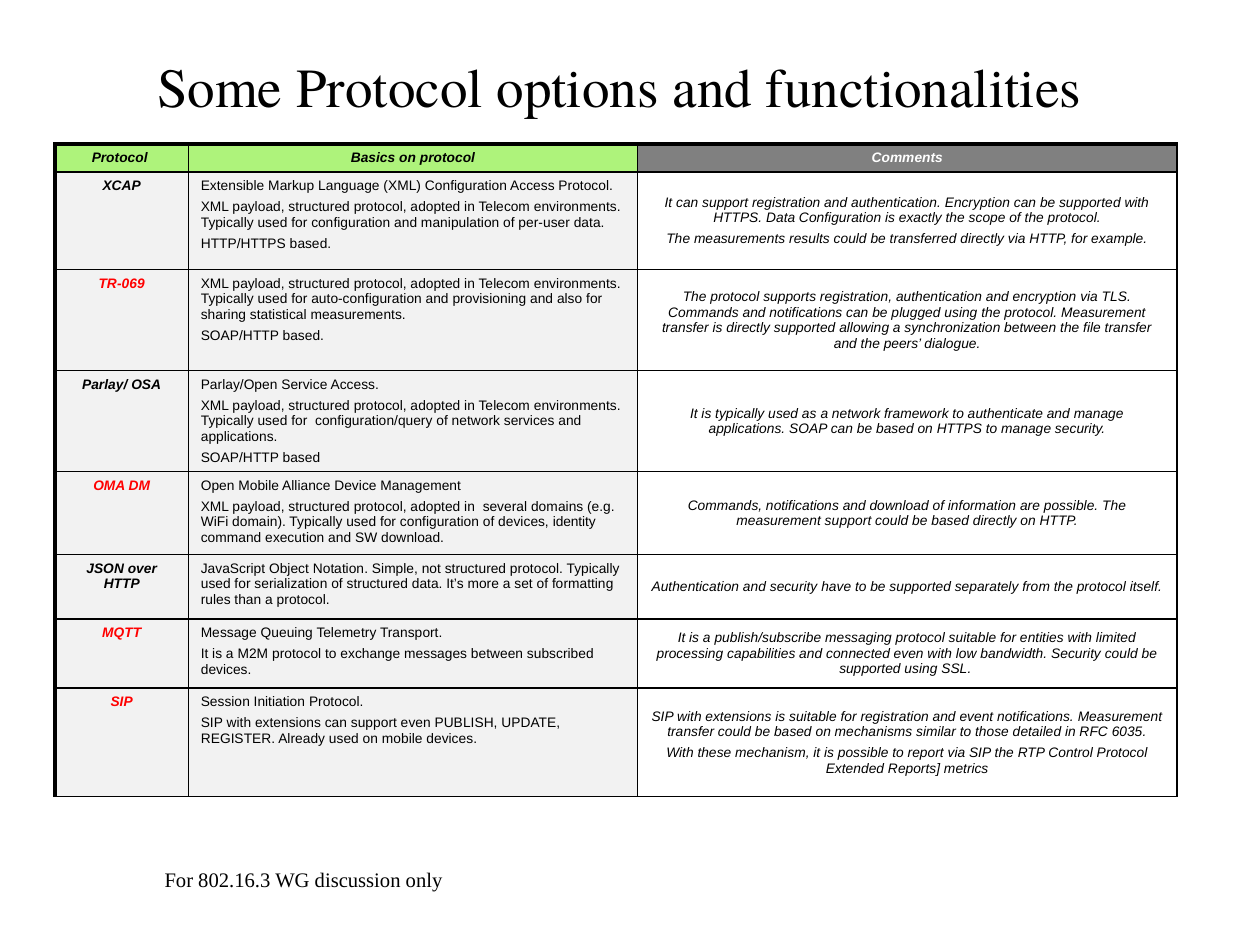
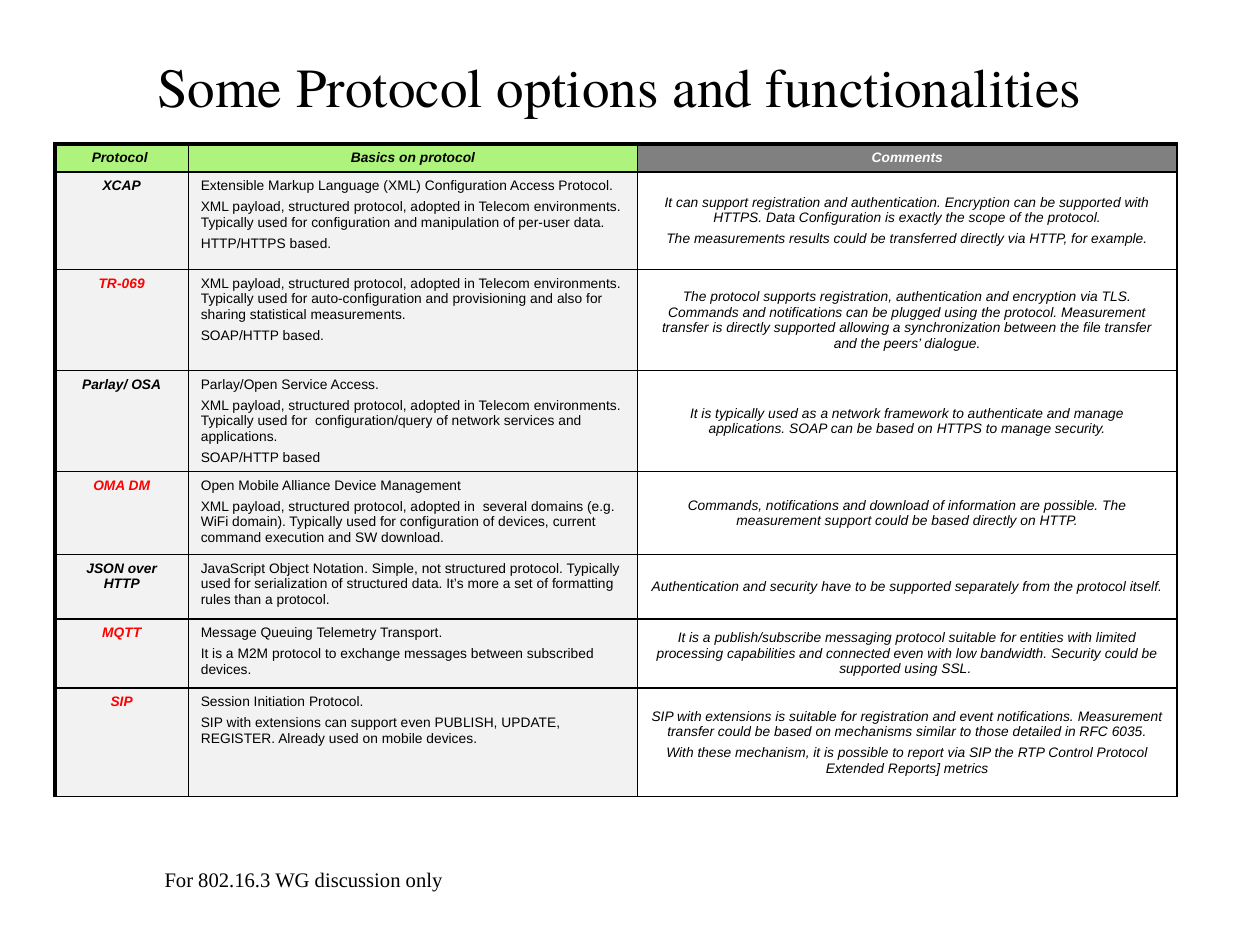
identity: identity -> current (574, 522)
